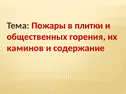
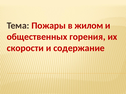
плитки: плитки -> жилом (89, 26)
каминов: каминов -> скорости (25, 48)
